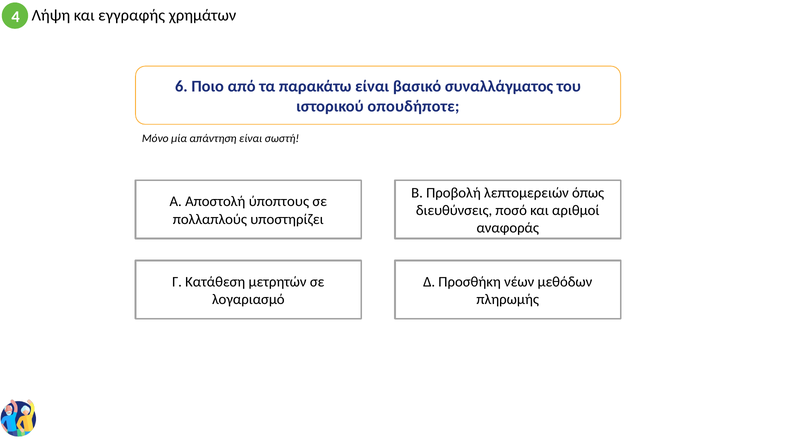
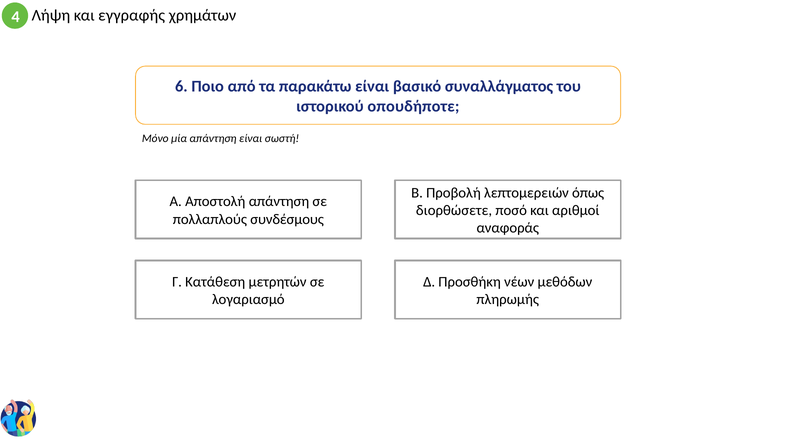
Αποστολή ύποπτους: ύποπτους -> απάντηση (279, 202)
διευθύνσεις: διευθύνσεις -> διορθώσετε (454, 211)
υποστηρίζει: υποστηρίζει -> συνδέσμους (287, 219)
